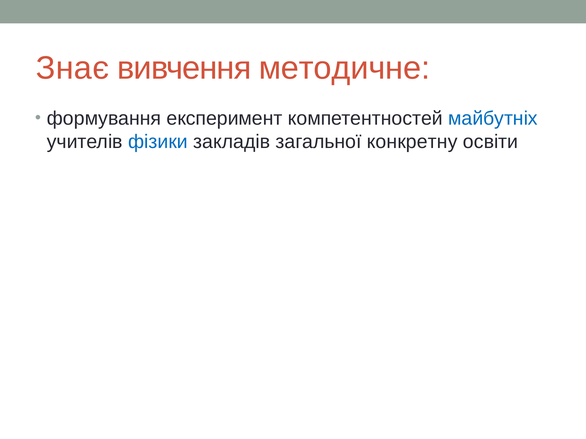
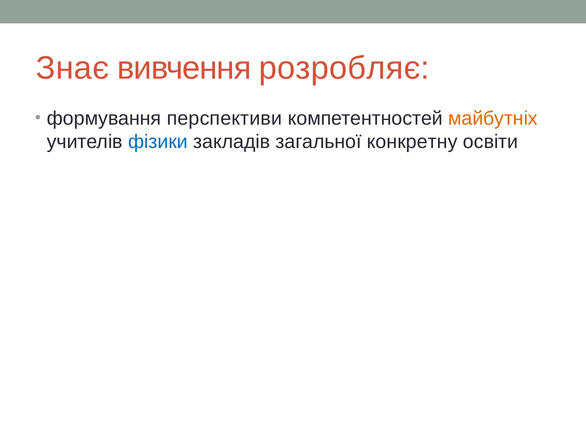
методичне: методичне -> розробляє (344, 68)
експеримент: експеримент -> перспективи (224, 119)
майбутніх colour: blue -> orange (493, 119)
